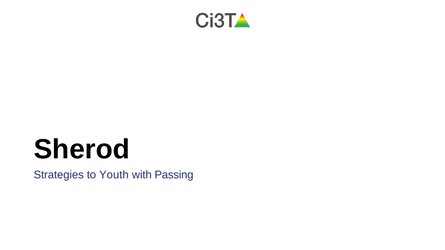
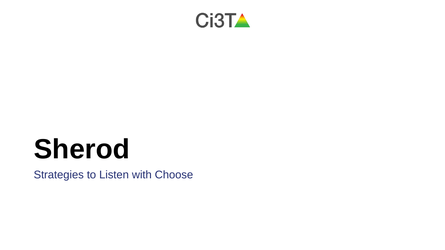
Youth: Youth -> Listen (114, 175)
Passing: Passing -> Choose (174, 175)
